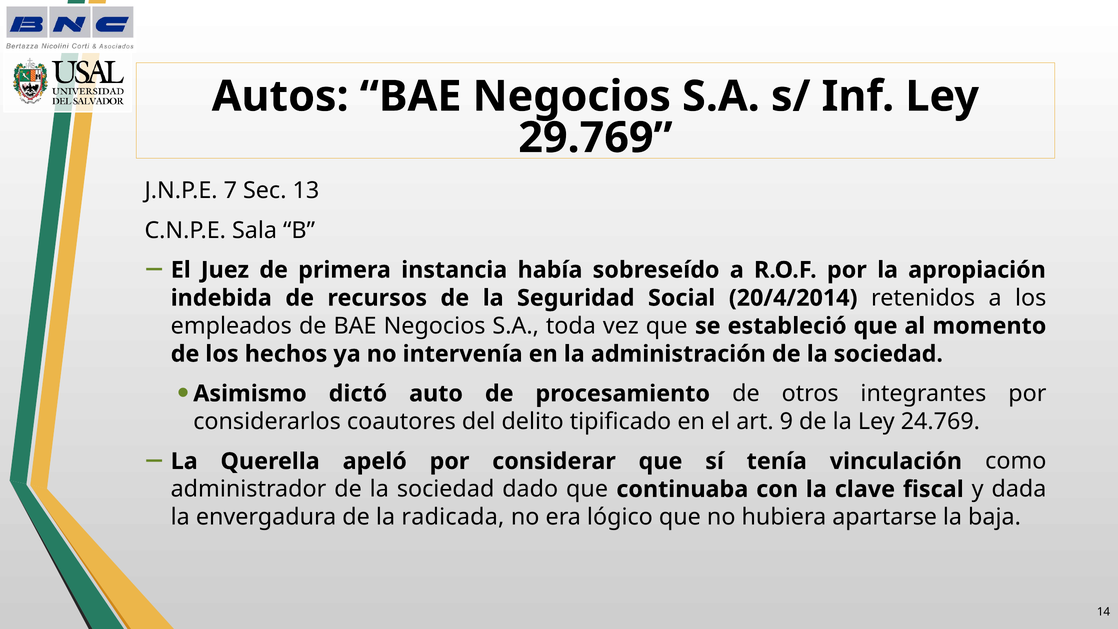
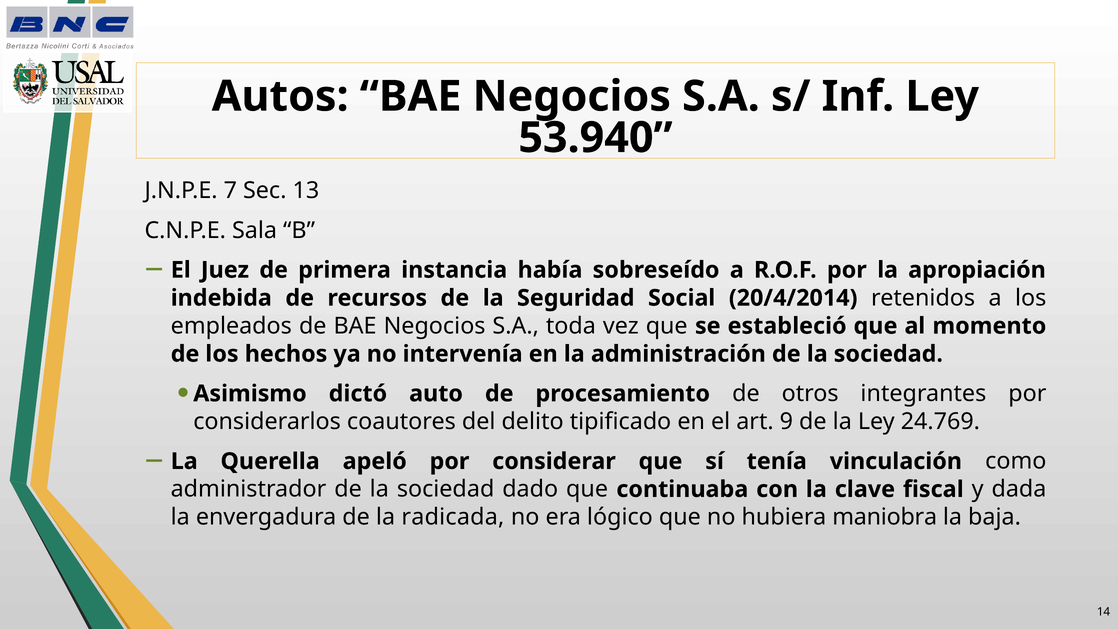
29.769: 29.769 -> 53.940 (596, 138)
apartarse: apartarse -> maniobra (885, 517)
